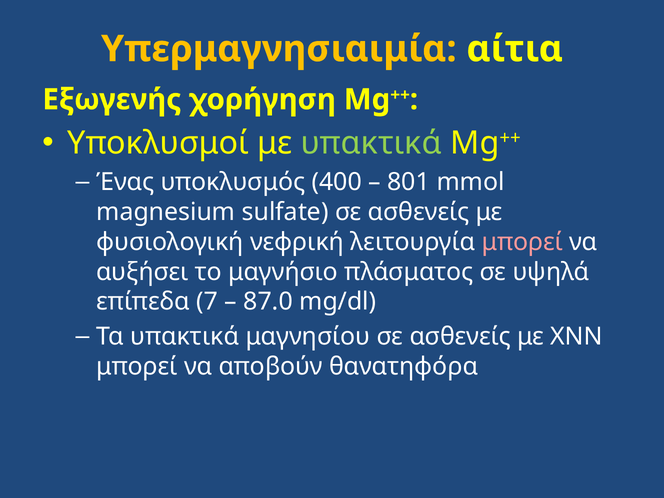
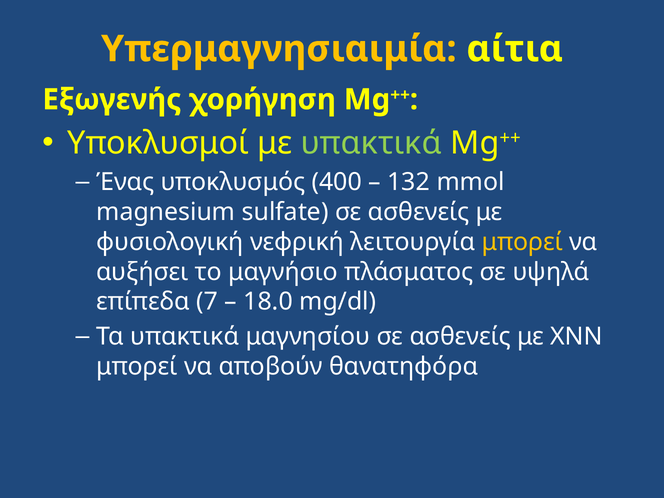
801: 801 -> 132 (409, 182)
μπορεί colour: pink -> yellow (522, 242)
87.0: 87.0 -> 18.0 (268, 302)
